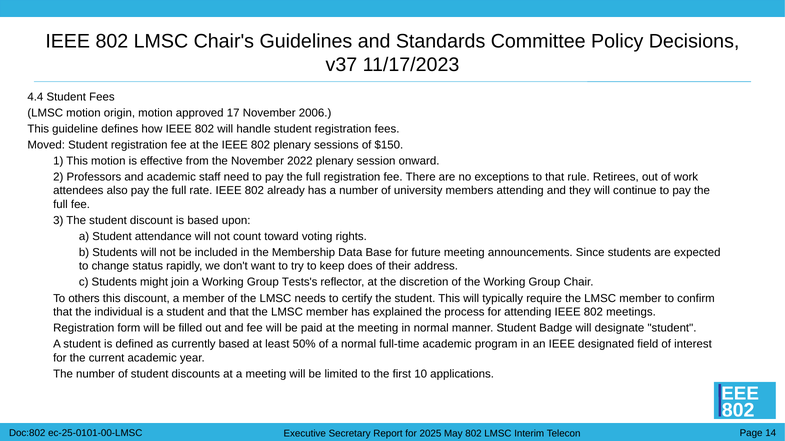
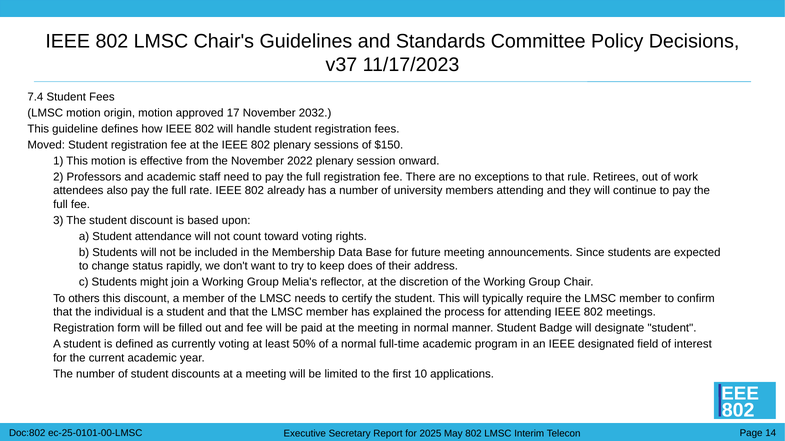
4.4: 4.4 -> 7.4 (35, 97)
2006: 2006 -> 2032 (315, 113)
Tests's: Tests's -> Melia's (300, 283)
currently based: based -> voting (234, 344)
